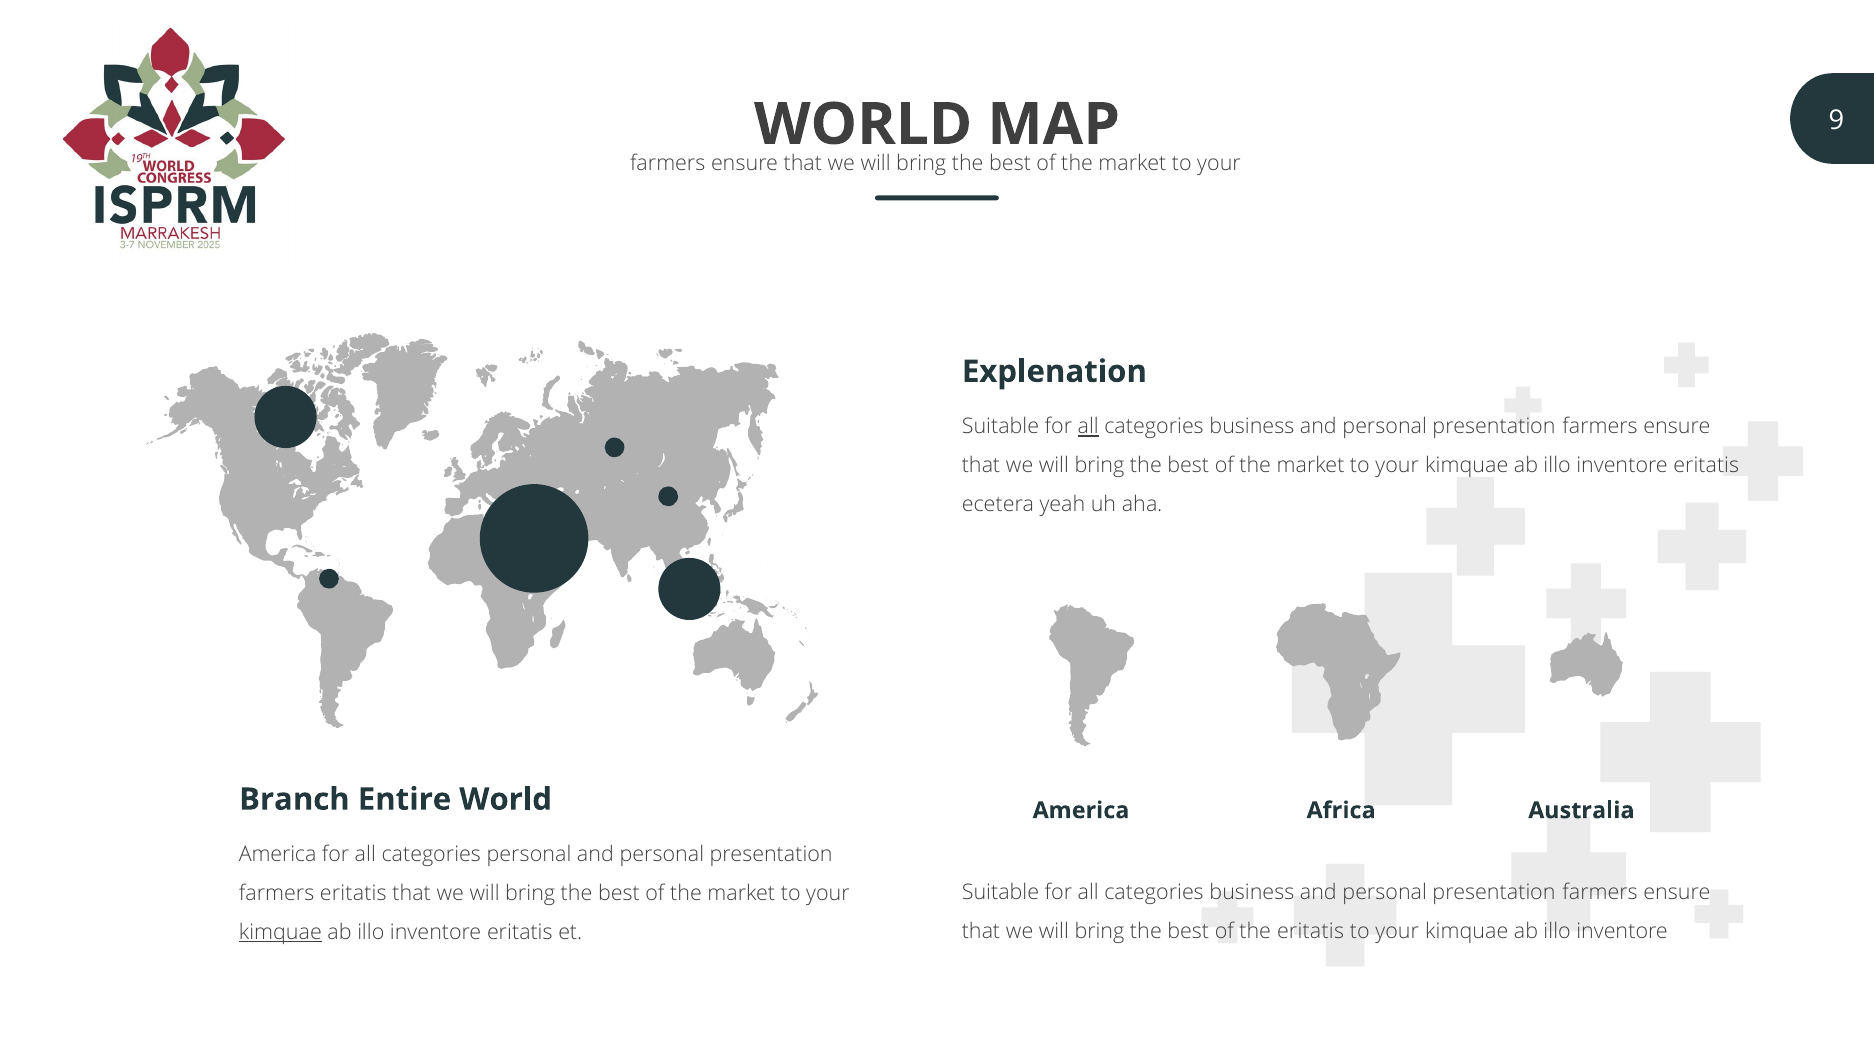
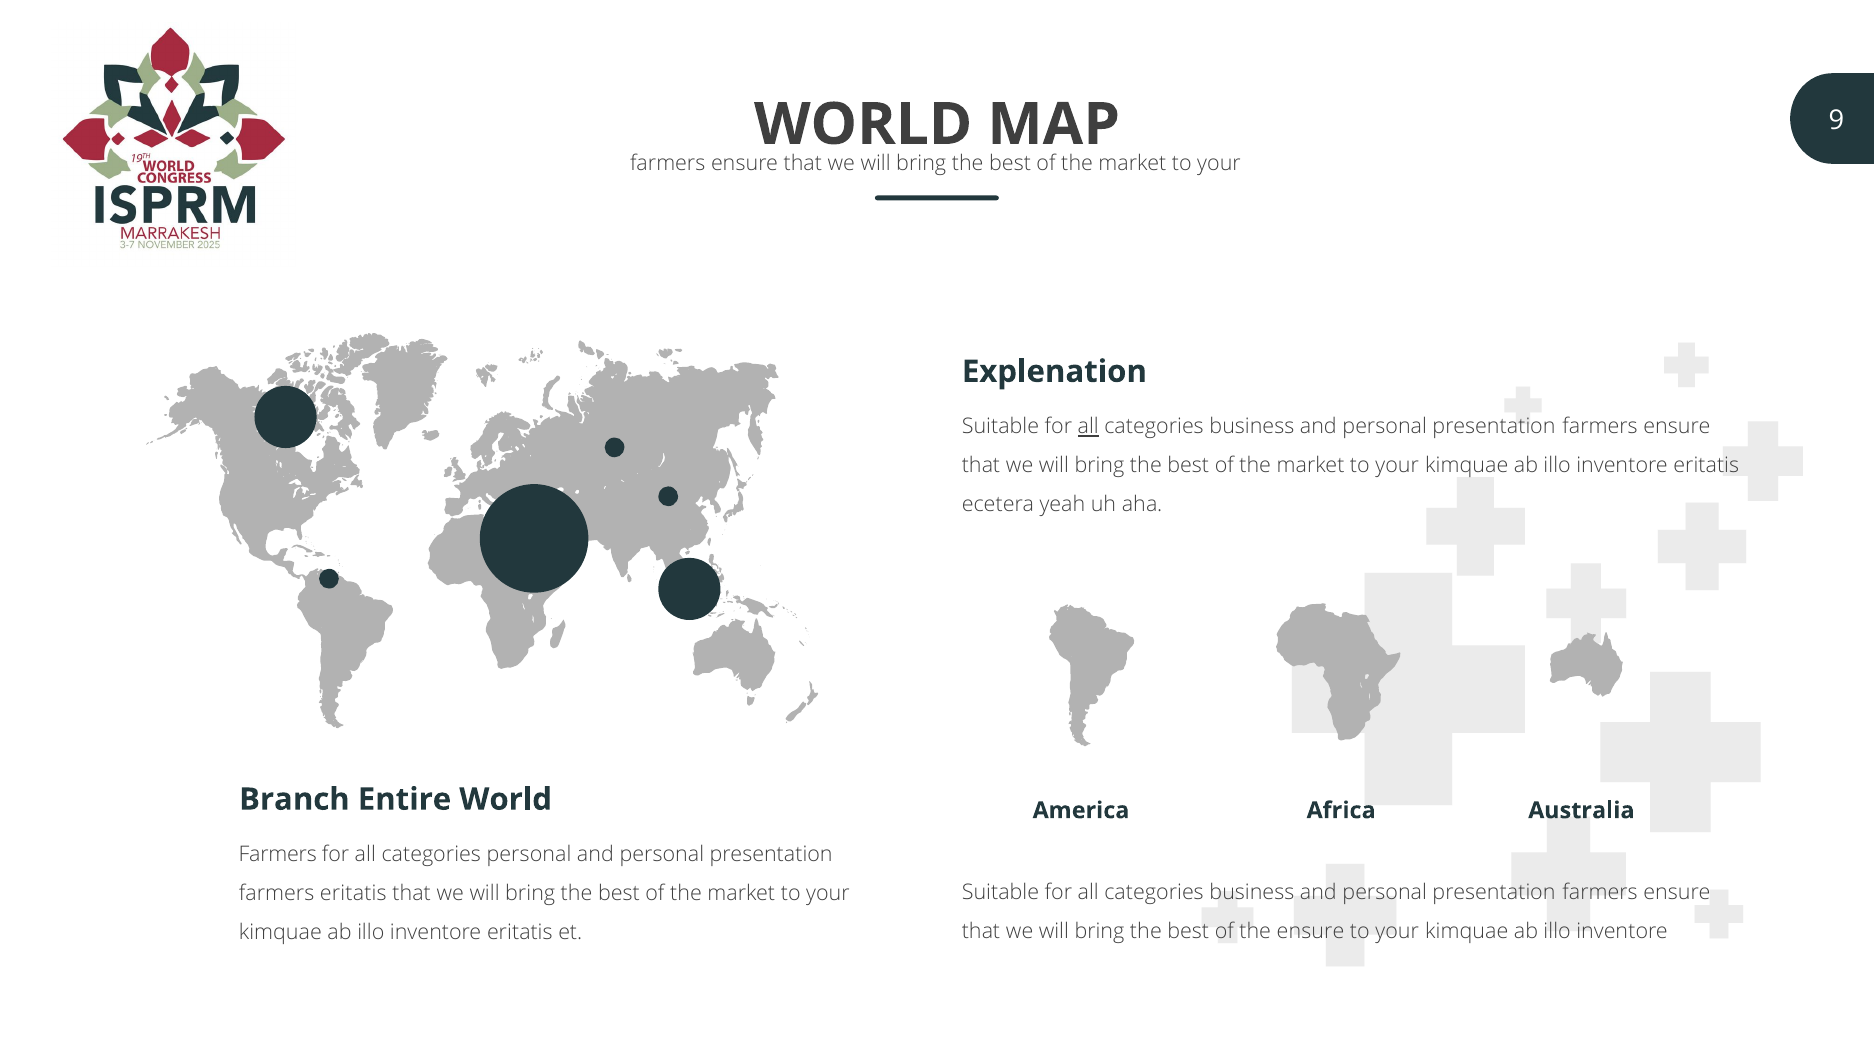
America: America -> Farmers (278, 855)
the eritatis: eritatis -> ensure (1311, 931)
kimquae underline: present -> none (280, 932)
